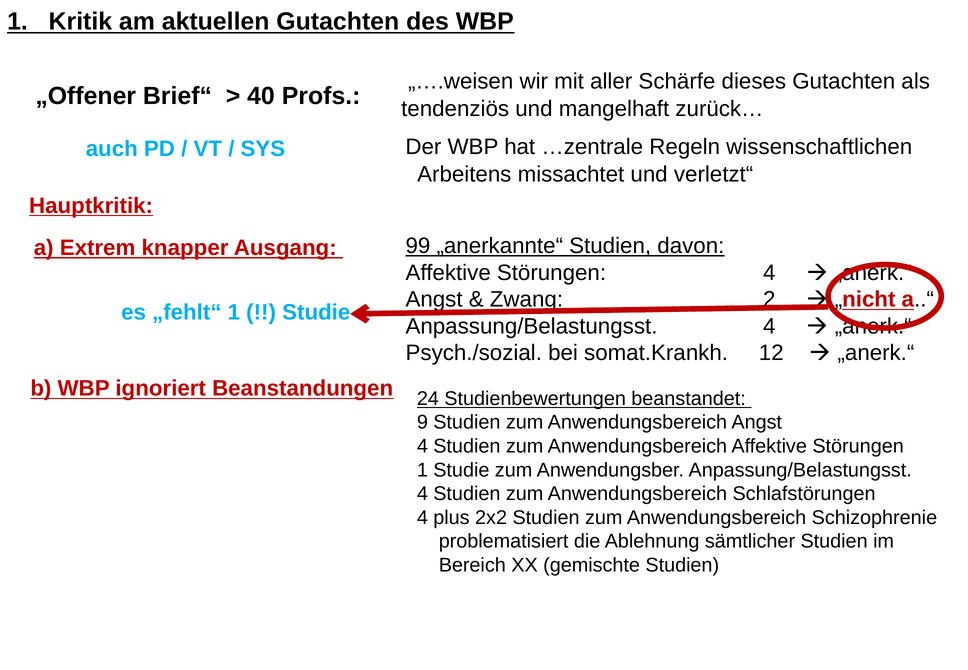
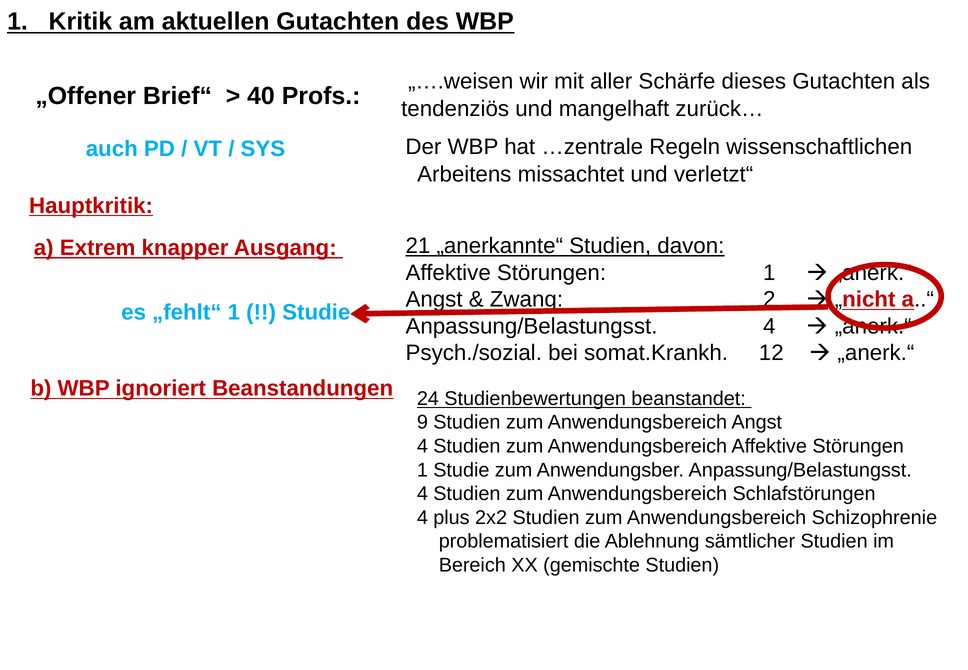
99: 99 -> 21 (418, 246)
4: 4 -> 1 (769, 273)
